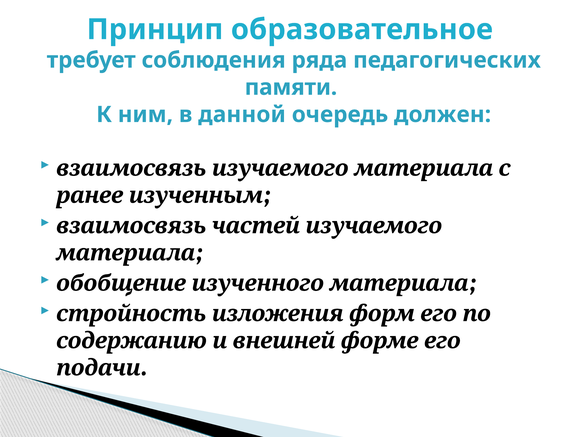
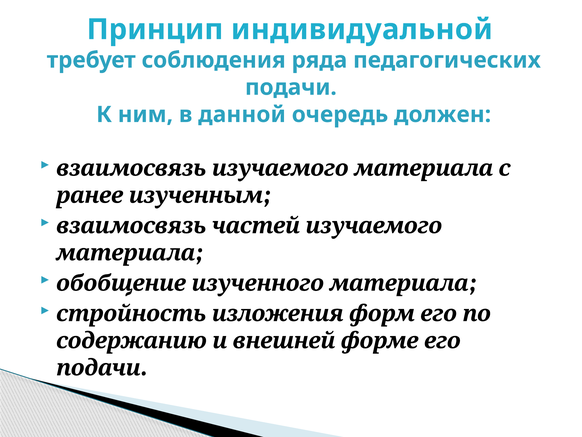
образовательное: образовательное -> индивидуальной (362, 29)
памяти: памяти -> подачи (291, 87)
